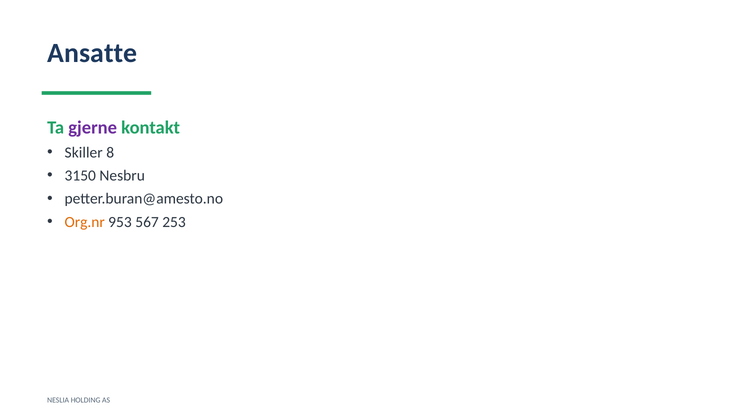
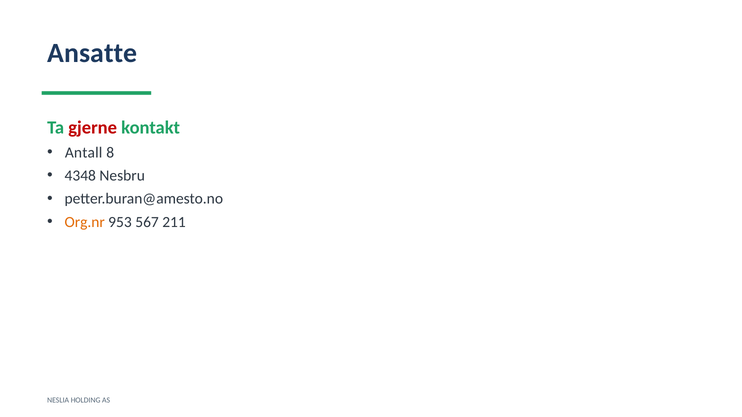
gjerne colour: purple -> red (93, 128)
Skiller: Skiller -> Antall (84, 153)
3150: 3150 -> 4348 (80, 176)
253: 253 -> 211 (174, 222)
